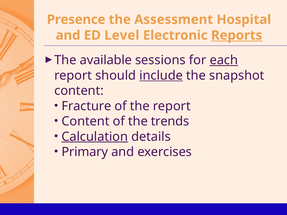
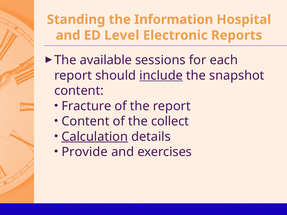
Presence: Presence -> Standing (76, 20)
Assessment: Assessment -> Information (174, 20)
Reports underline: present -> none (237, 35)
each underline: present -> none (224, 60)
trends: trends -> collect (170, 121)
Primary: Primary -> Provide (85, 152)
